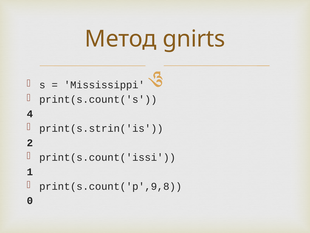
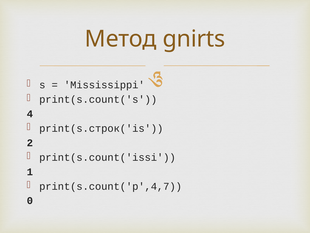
print(s.strin('is: print(s.strin('is -> print(s.строк('is (101, 128)
print(s.count('p',9,8: print(s.count('p',9,8 -> print(s.count('p',4,7 (111, 186)
